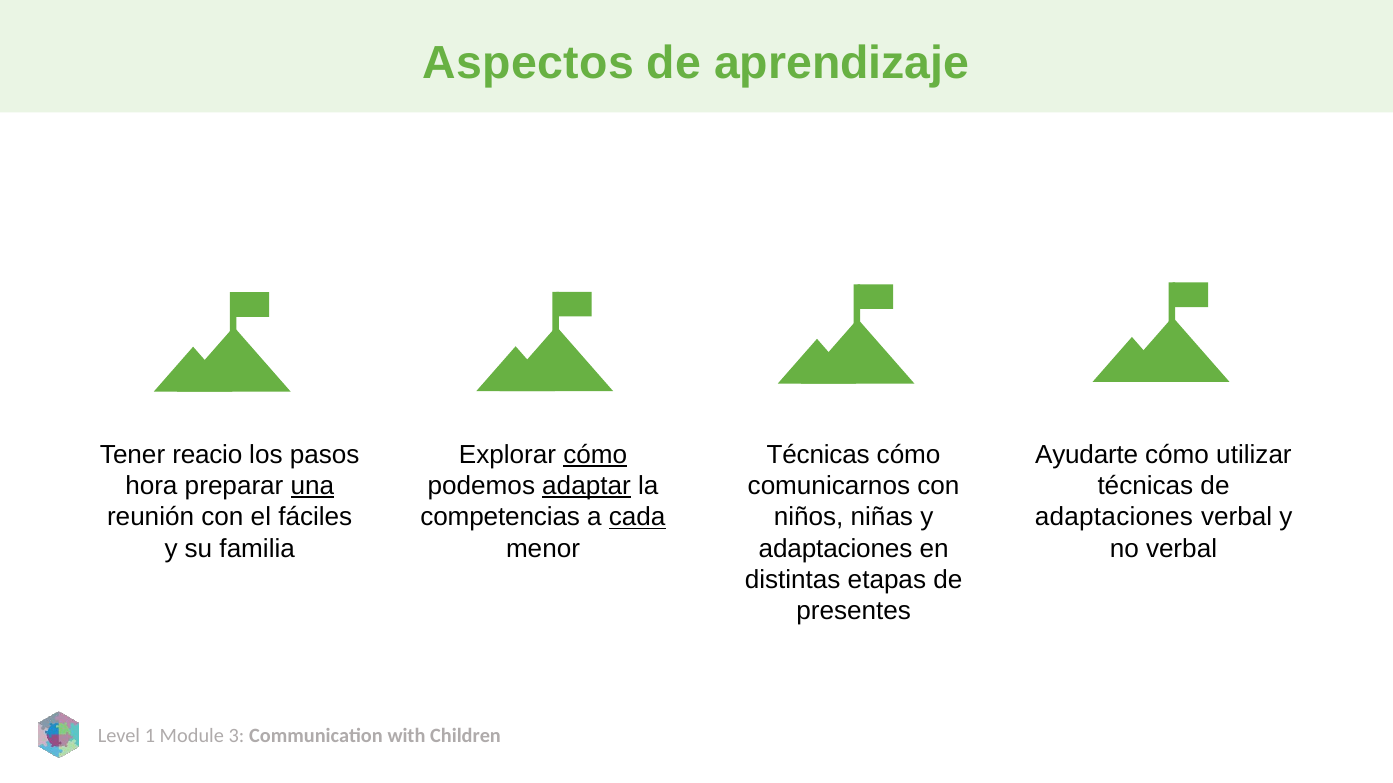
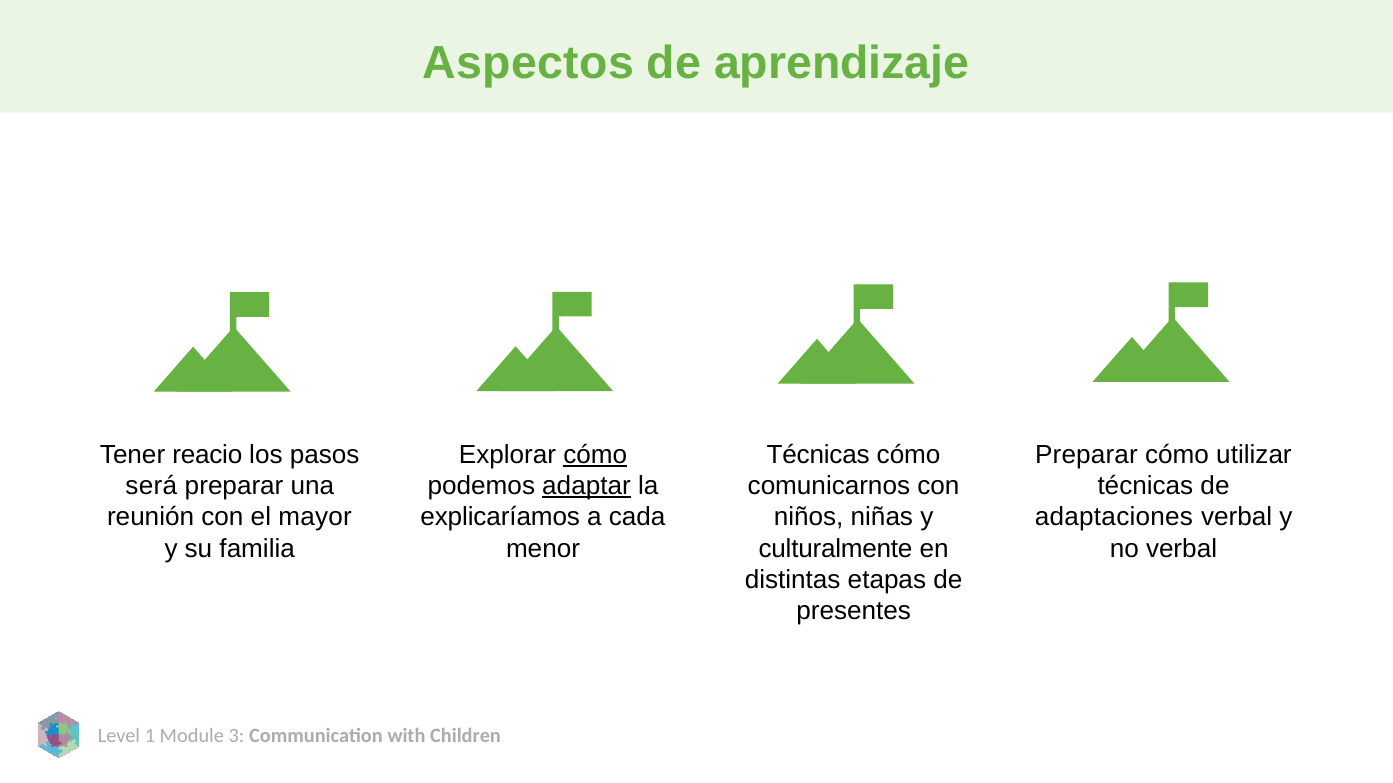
Ayudarte: Ayudarte -> Preparar (1086, 455)
hora: hora -> será (151, 486)
una underline: present -> none (312, 486)
fáciles: fáciles -> mayor (315, 518)
competencias: competencias -> explicaríamos (500, 518)
cada underline: present -> none (637, 518)
adaptaciones: adaptaciones -> culturalmente (836, 549)
